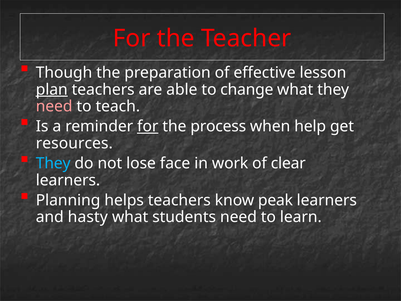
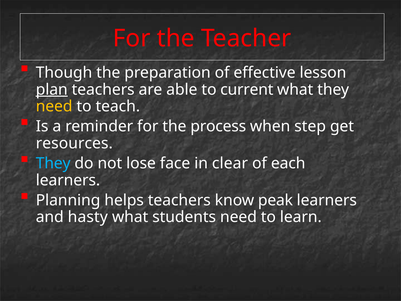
change: change -> current (247, 89)
need colour: pink -> yellow (54, 106)
for underline: present -> none (148, 126)
help: help -> step (310, 126)
work: work -> clear (230, 163)
clear: clear -> each (288, 163)
